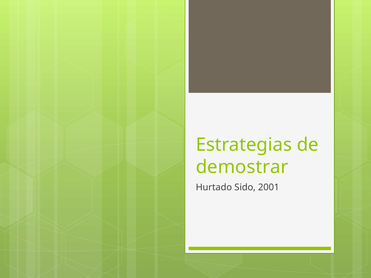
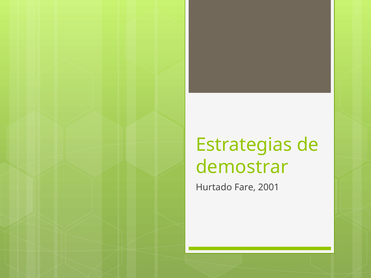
Sido: Sido -> Fare (245, 187)
